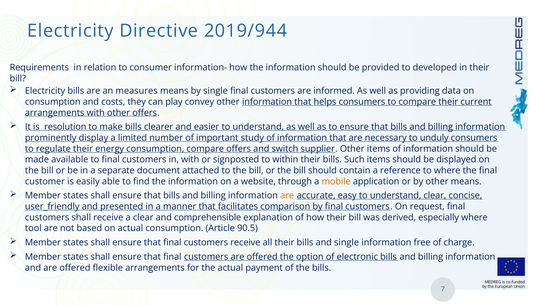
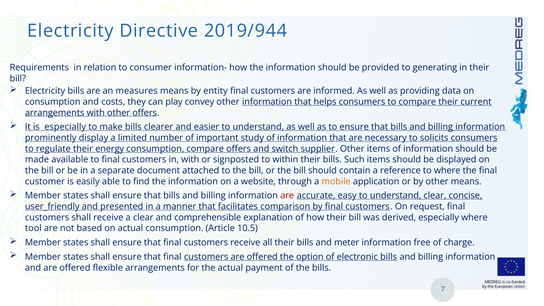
developed: developed -> generating (435, 68)
by single: single -> entity (215, 91)
is resolution: resolution -> especially (65, 127)
unduly: unduly -> solicits (434, 138)
are colour: orange -> red (287, 196)
90.5: 90.5 -> 10.5 (247, 228)
and single: single -> meter (347, 243)
